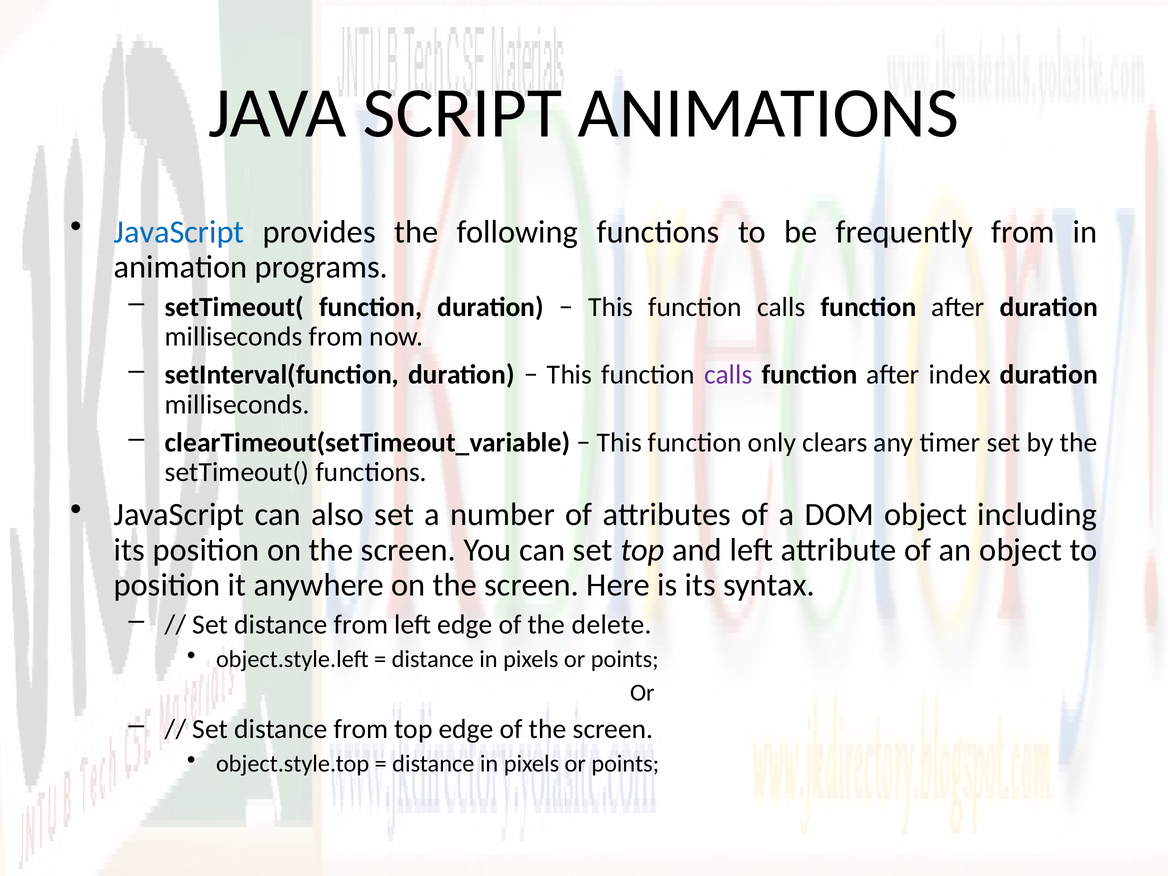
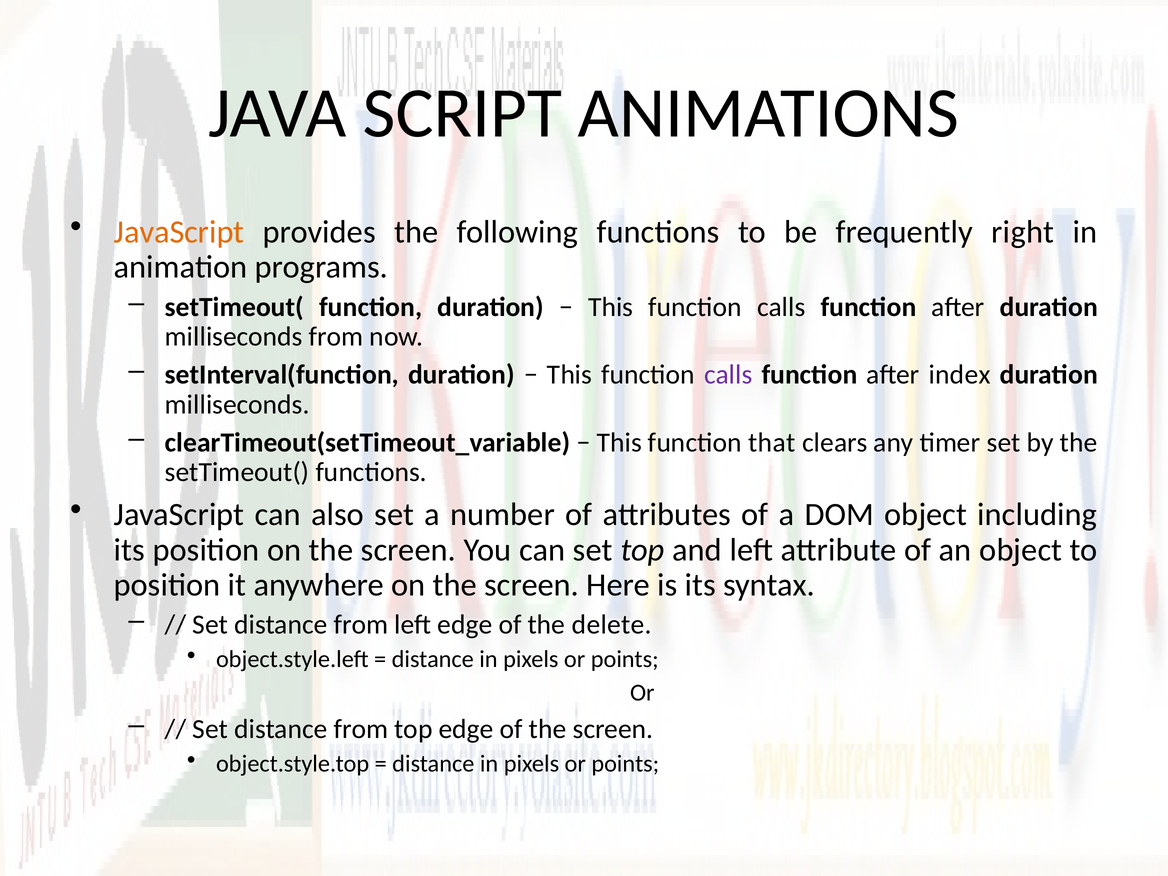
JavaScript colour: blue -> orange (179, 232)
frequently from: from -> right (1023, 232)
only: only -> that (772, 443)
